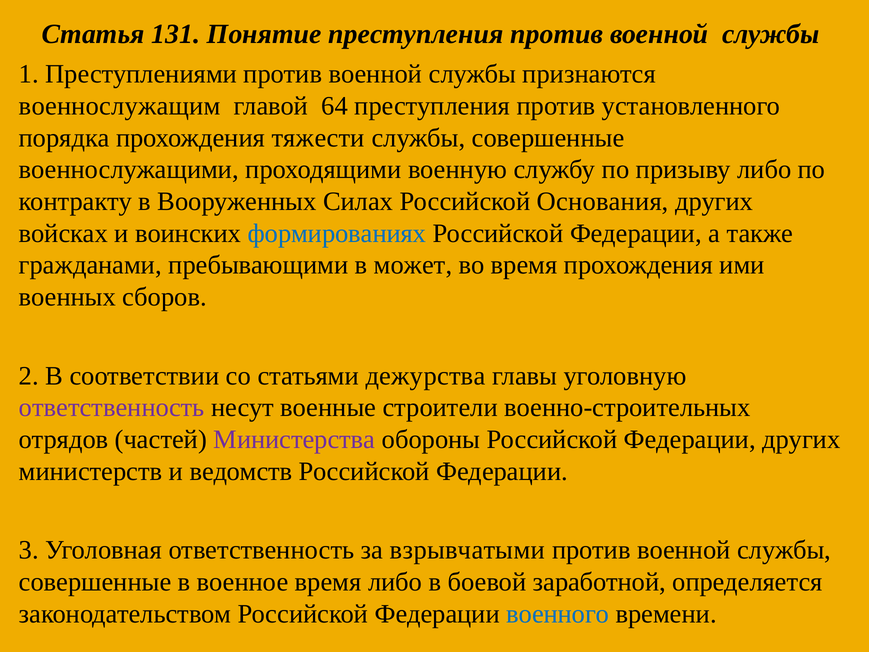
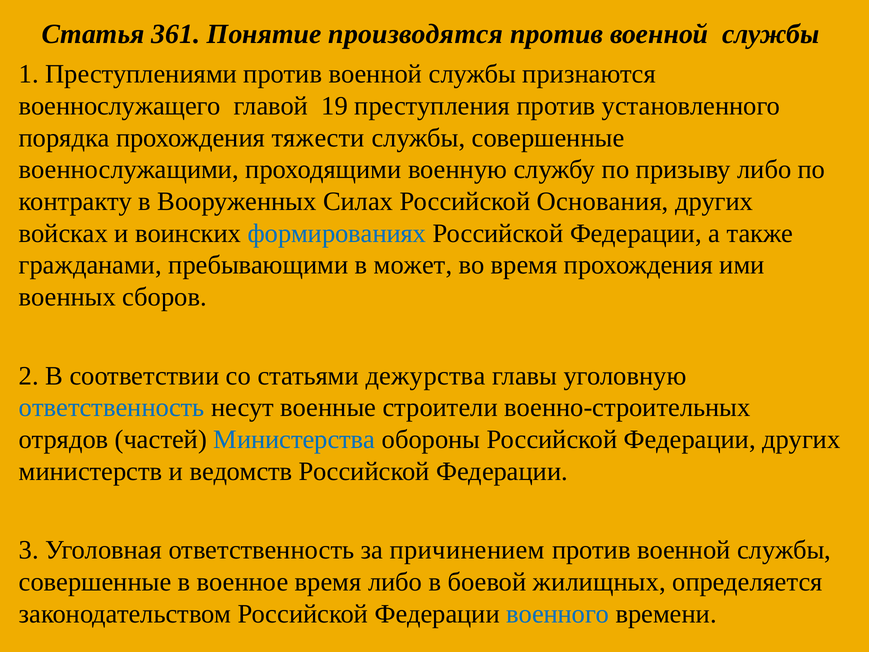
131: 131 -> 361 (176, 34)
Понятие преступления: преступления -> производятся (416, 34)
военнослужащим: военнослужащим -> военнослужащего (120, 106)
64: 64 -> 19 (334, 106)
ответственность colour: purple -> blue (112, 408)
Министерства colour: purple -> blue (294, 439)
взрывчатыми: взрывчатыми -> причинением (467, 550)
заработной: заработной -> жилищных (599, 582)
